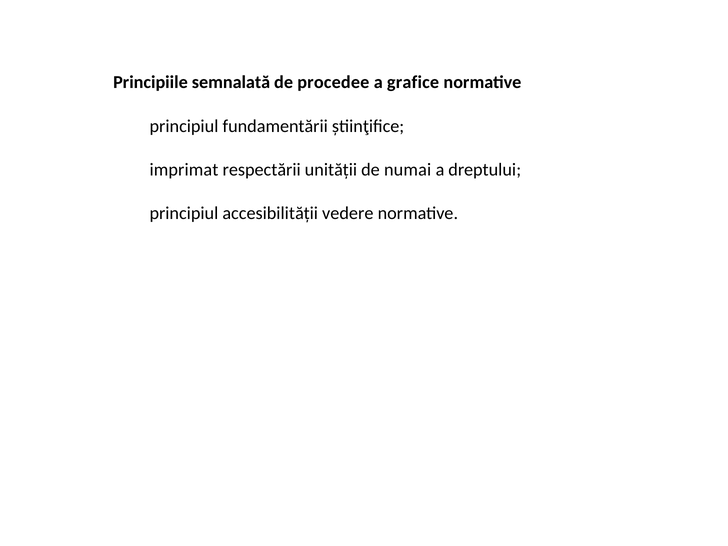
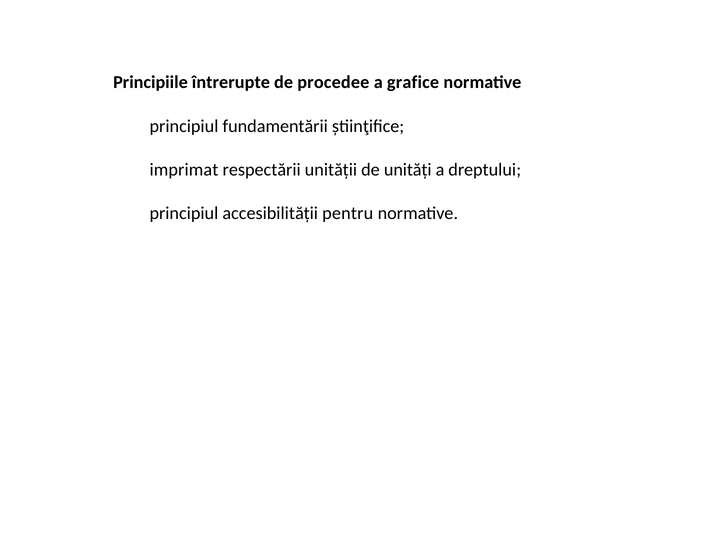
semnalată: semnalată -> întrerupte (231, 82)
numai: numai -> unităţi (408, 170)
vedere: vedere -> pentru (348, 213)
